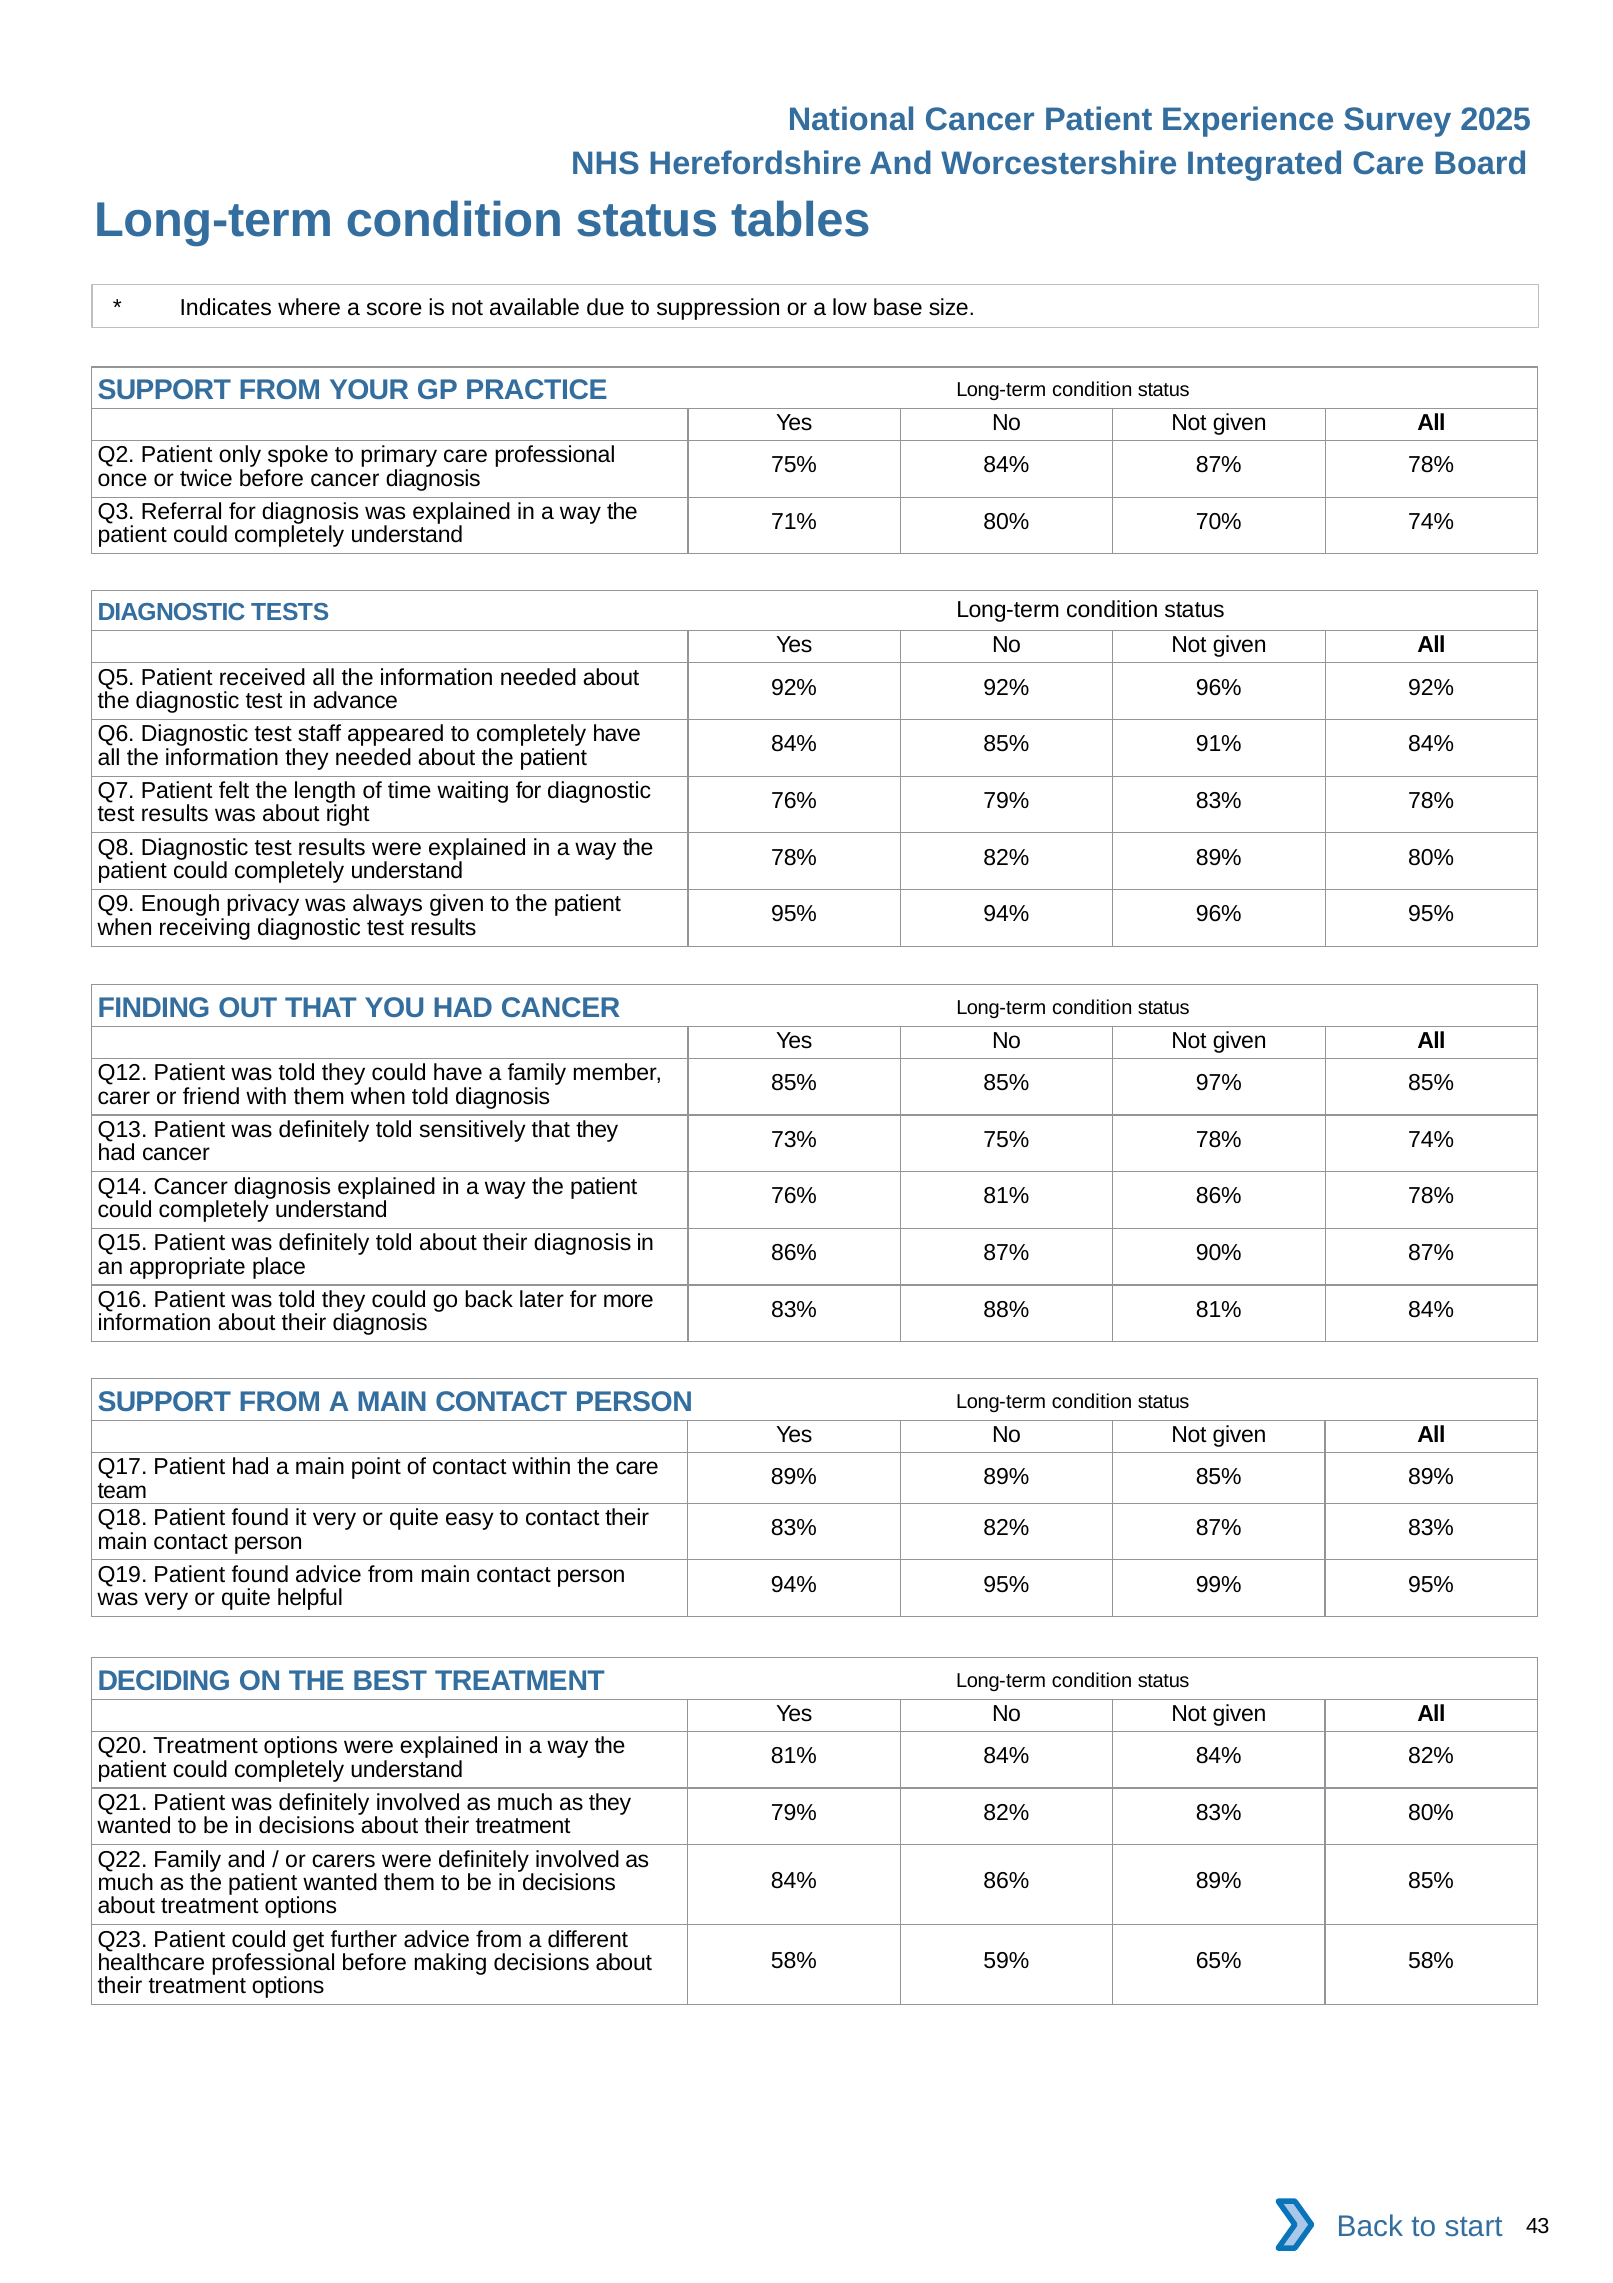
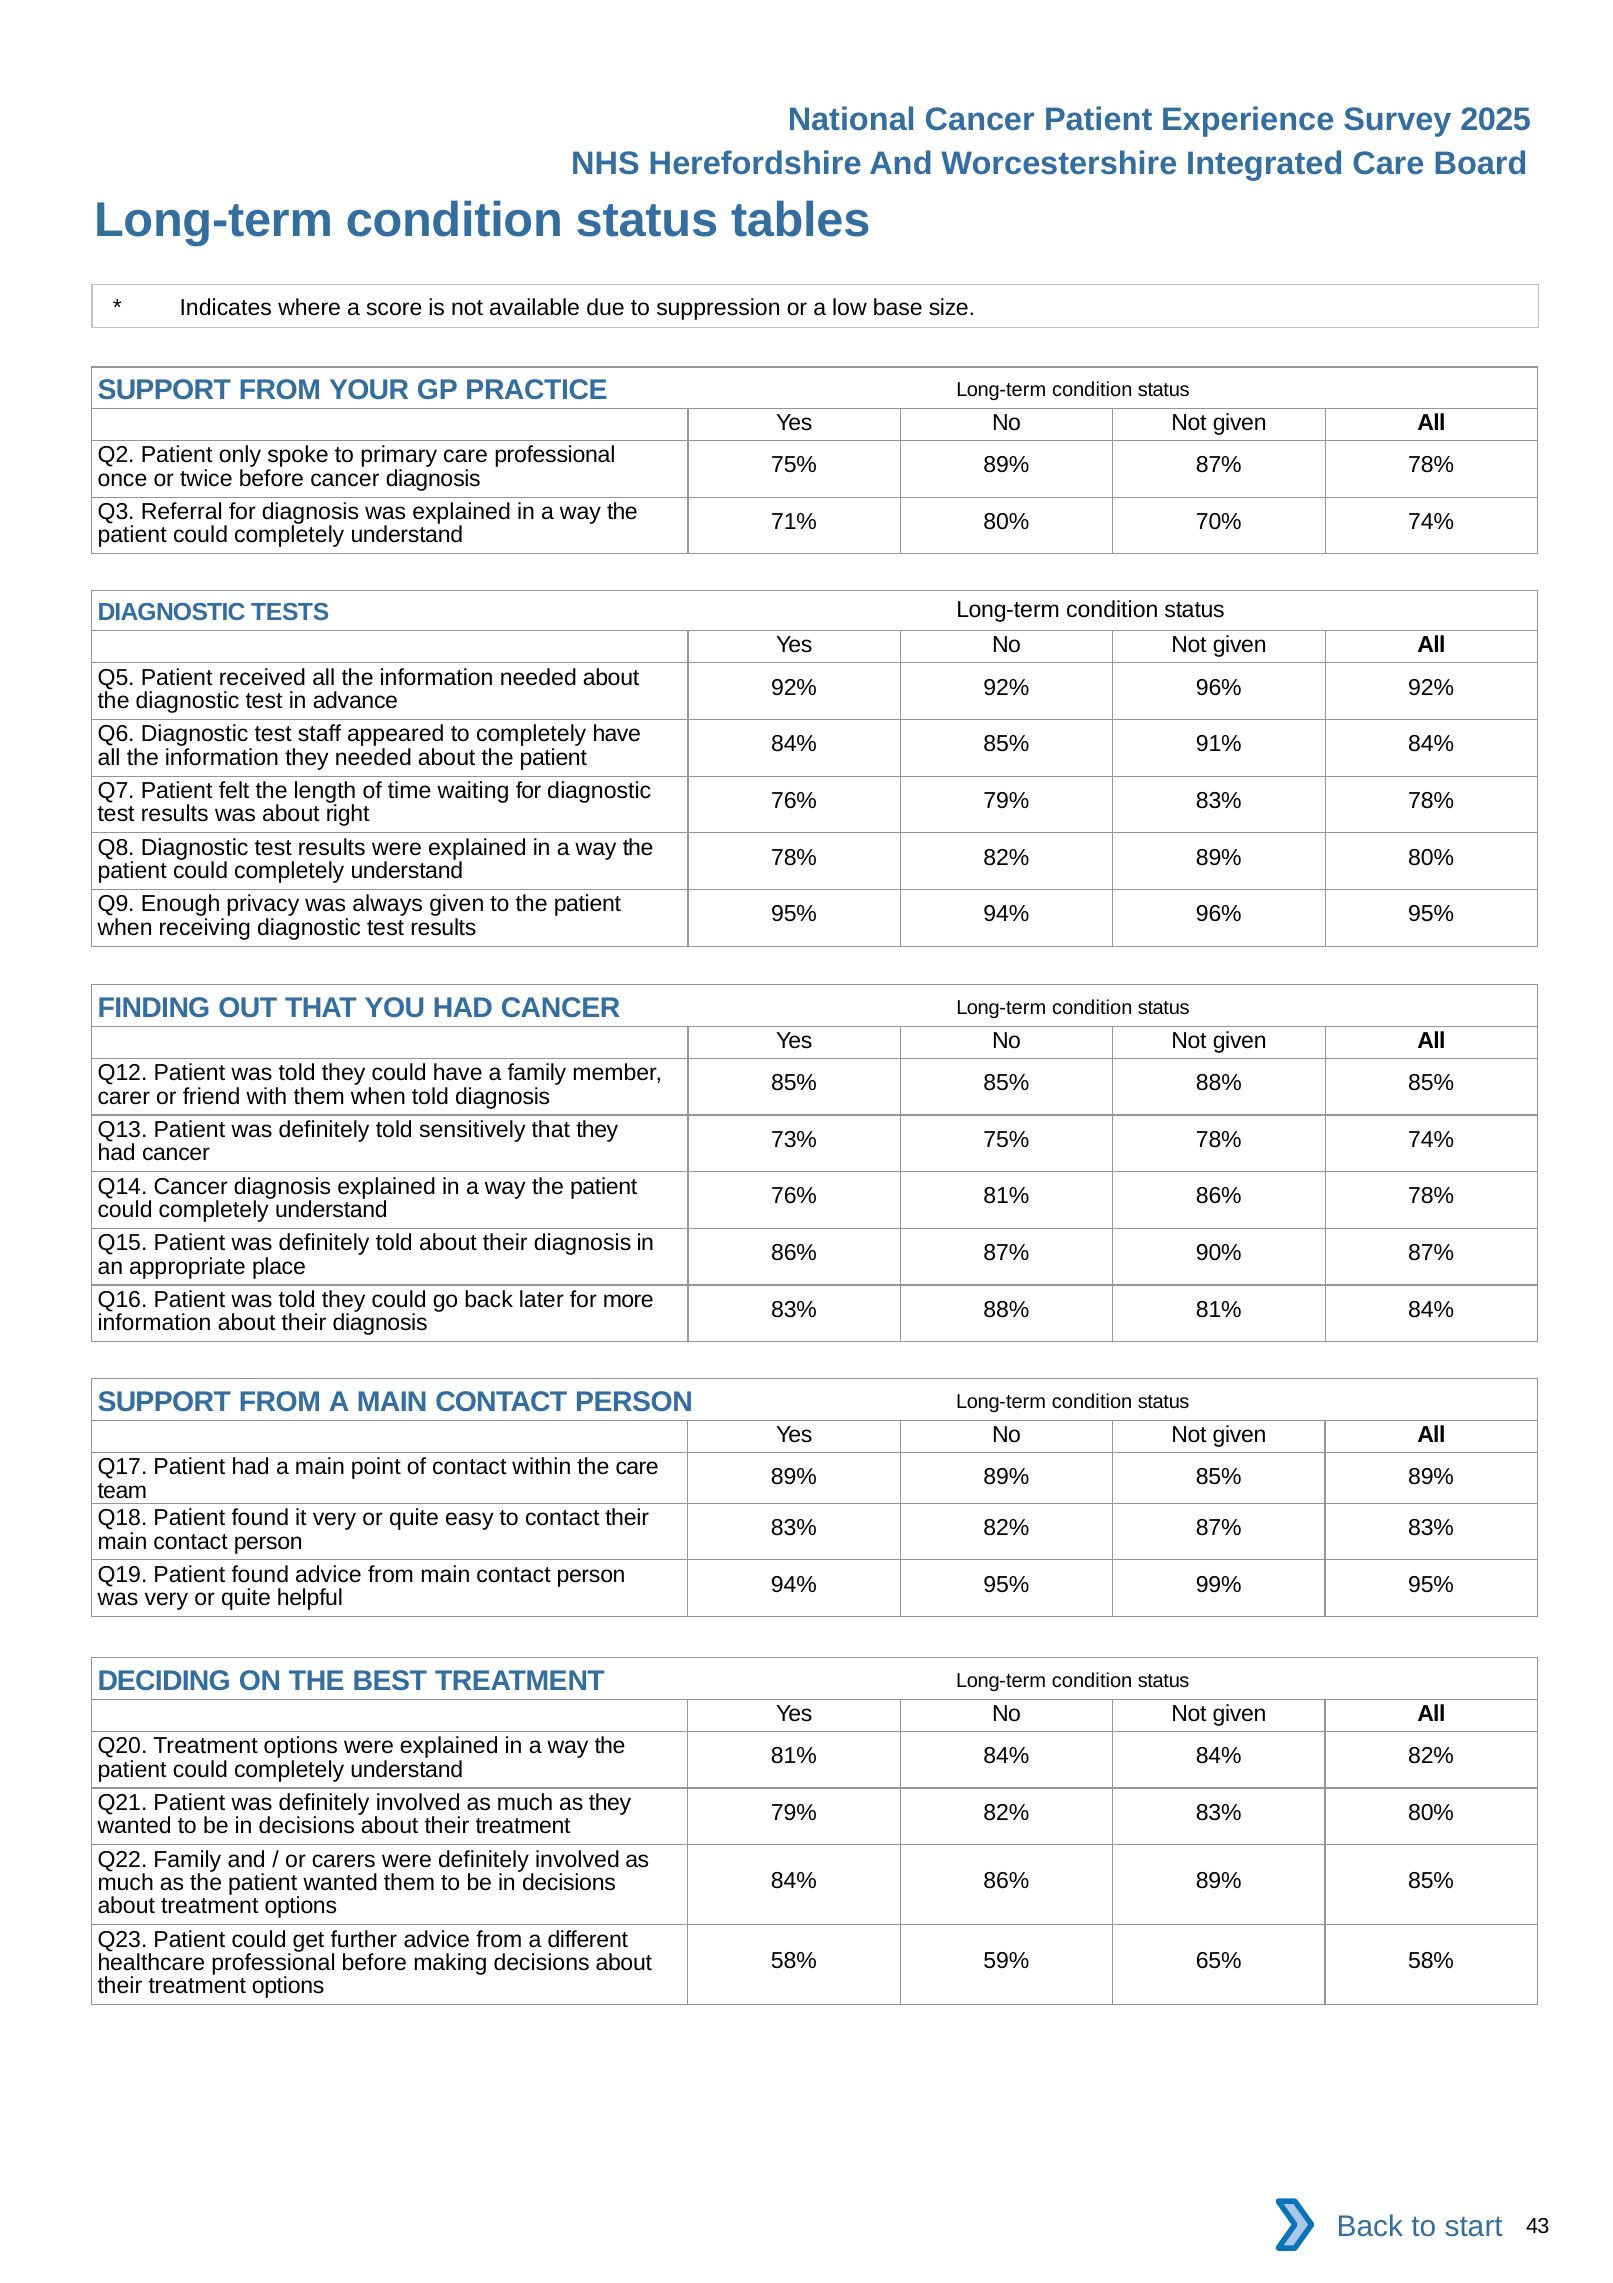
75% 84%: 84% -> 89% (1006, 465)
85% 97%: 97% -> 88% (1219, 1083)
